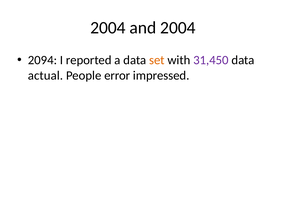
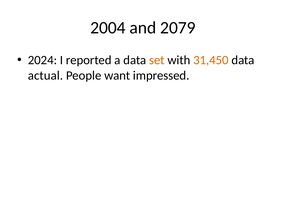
and 2004: 2004 -> 2079 (178, 28)
2094: 2094 -> 2024 (42, 60)
31,450 colour: purple -> orange (211, 60)
error: error -> want (117, 75)
